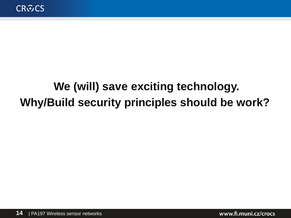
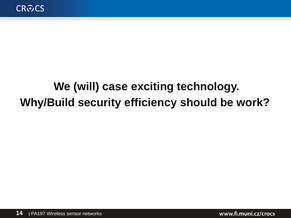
save: save -> case (115, 87)
principles: principles -> efficiency (151, 103)
